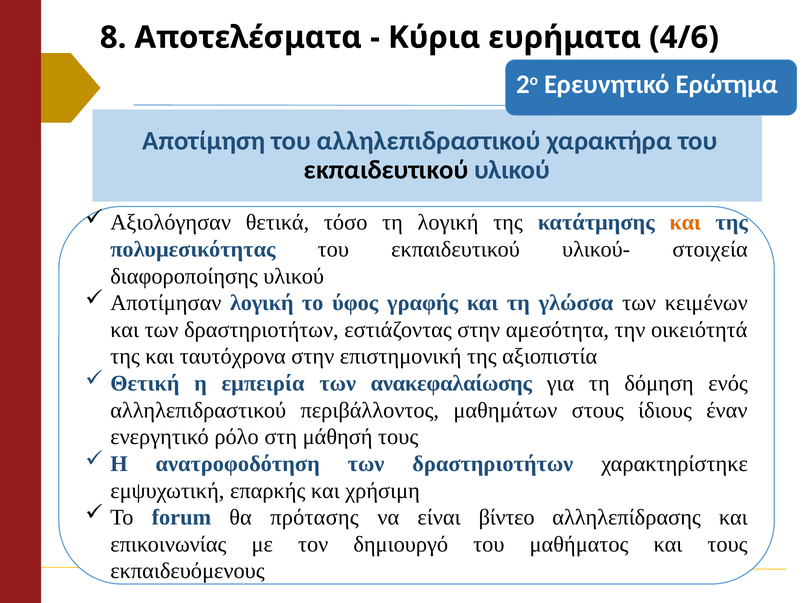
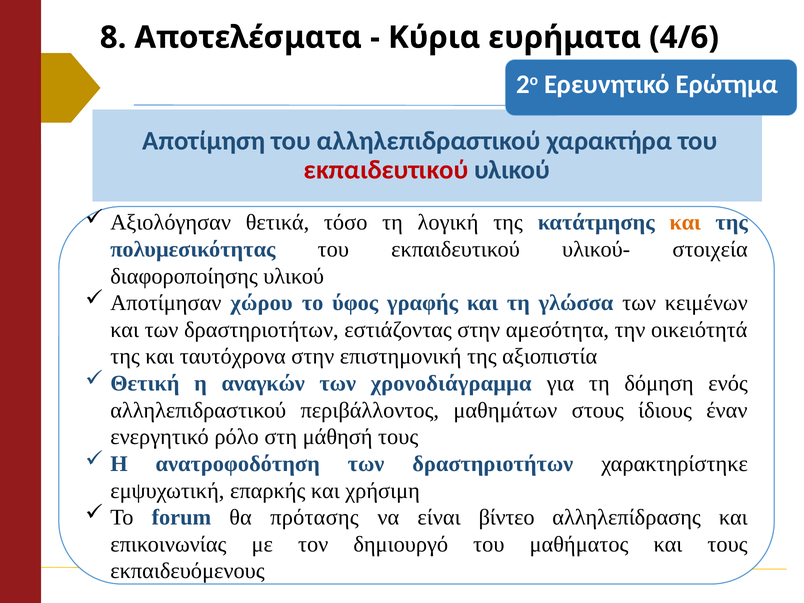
εκπαιδευτικού colour: black -> red (386, 170)
Αποτίμησαν λογική: λογική -> χώρου (262, 303)
εμπειρία: εμπειρία -> αναγκών (263, 383)
ανακεφαλαίωσης: ανακεφαλαίωσης -> χρονοδιάγραμμα (451, 383)
